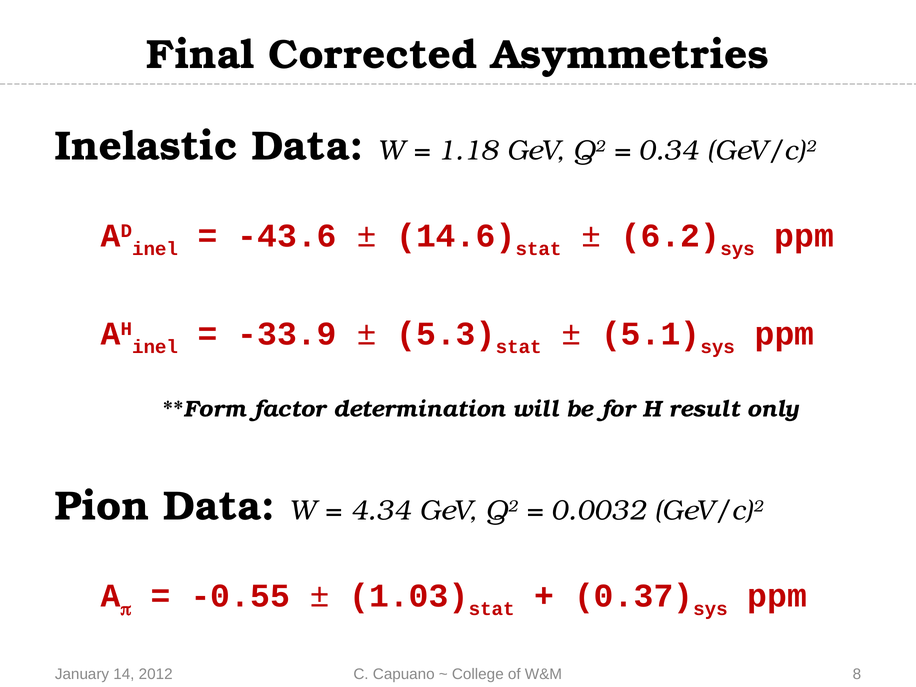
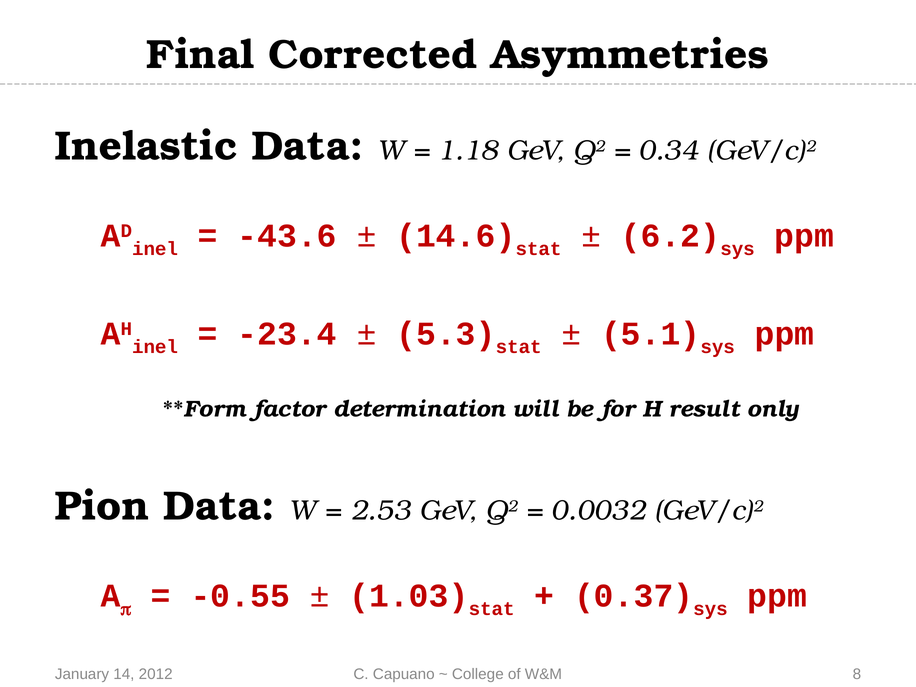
-33.9: -33.9 -> -23.4 (287, 334)
4.34: 4.34 -> 2.53 (381, 511)
